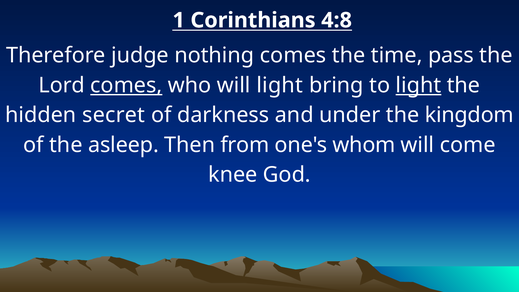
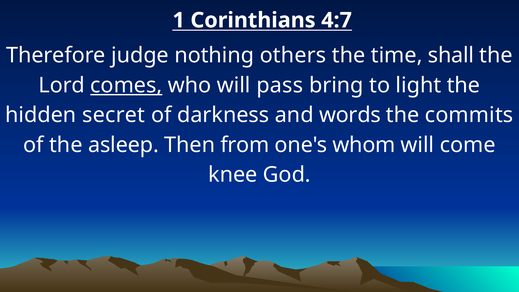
4:8: 4:8 -> 4:7 (337, 20)
nothing comes: comes -> others (293, 55)
pass: pass -> shall (451, 55)
will light: light -> pass (280, 85)
light underline: present -> none (418, 85)
under: under -> words (350, 115)
kingdom: kingdom -> commits (469, 115)
